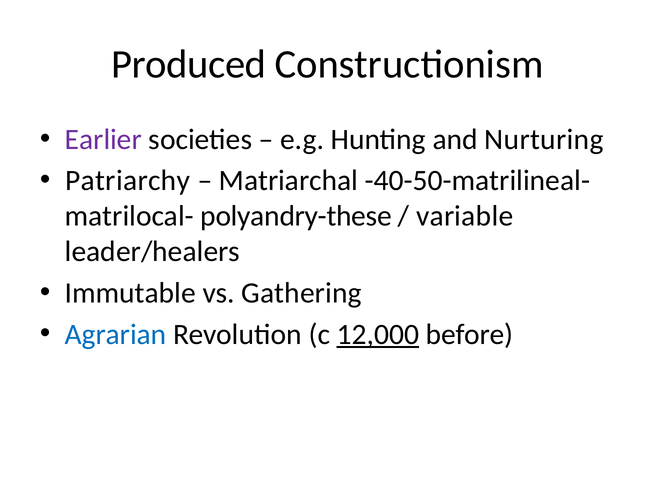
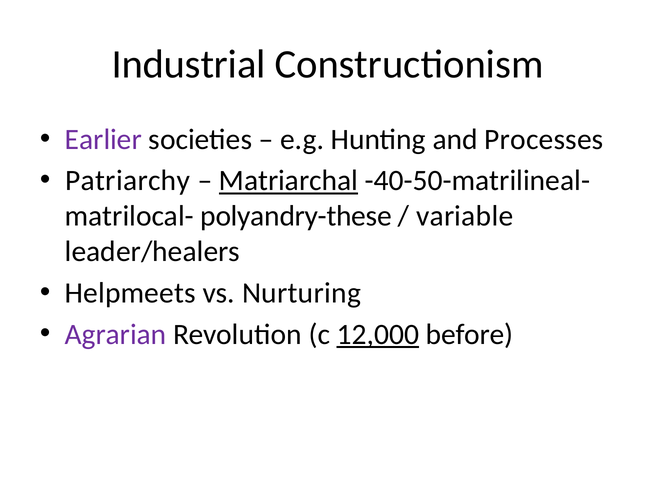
Produced: Produced -> Industrial (189, 64)
Nurturing: Nurturing -> Processes (544, 140)
Matriarchal underline: none -> present (288, 181)
Immutable: Immutable -> Helpmeets (130, 293)
Gathering: Gathering -> Nurturing (302, 293)
Agrarian colour: blue -> purple (116, 335)
